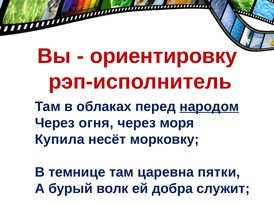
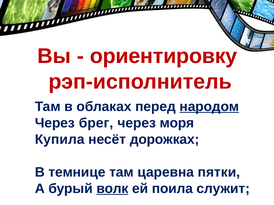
огня: огня -> брег (96, 123)
морковку: морковку -> дорожках (164, 140)
волк underline: none -> present (112, 189)
добра: добра -> поила (172, 189)
